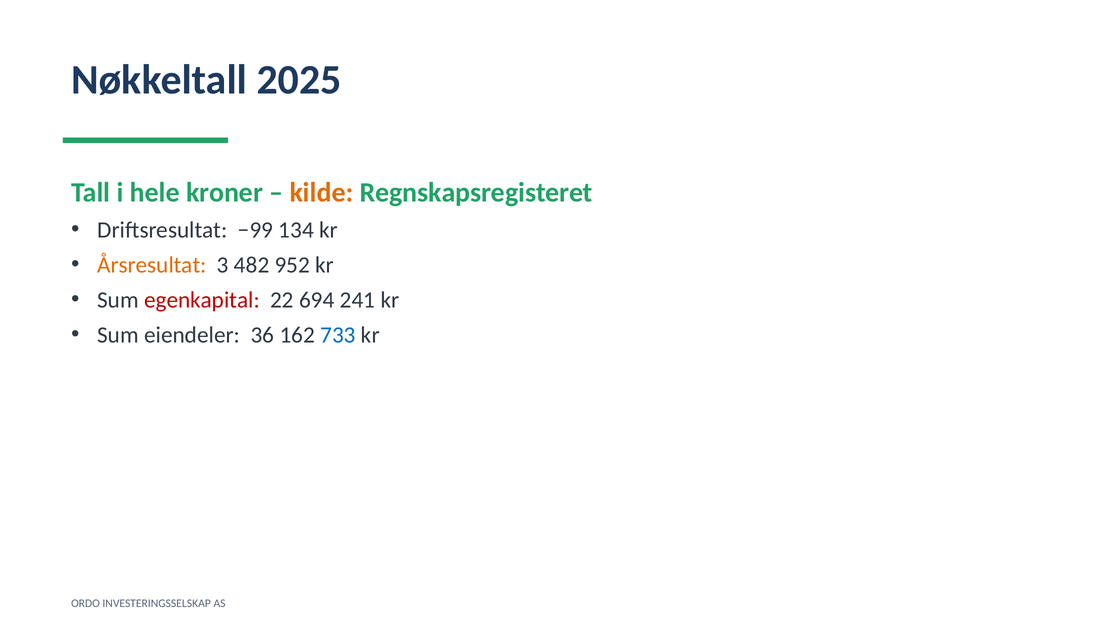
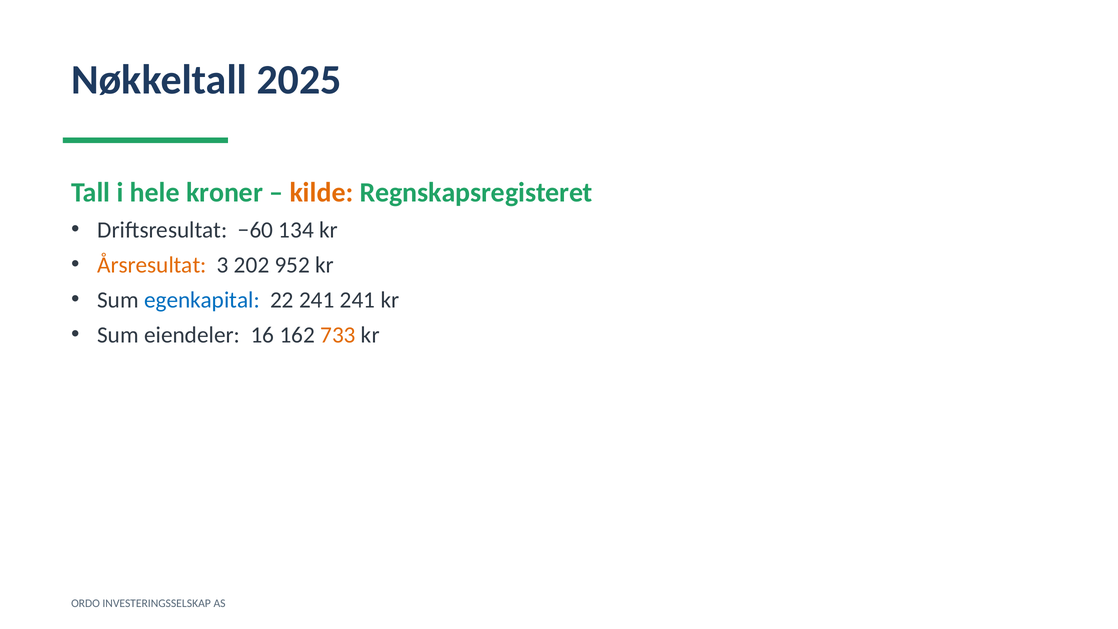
−99: −99 -> −60 (256, 230)
482: 482 -> 202 (252, 265)
egenkapital colour: red -> blue (202, 300)
22 694: 694 -> 241 (317, 300)
36: 36 -> 16 (262, 335)
733 colour: blue -> orange (338, 335)
